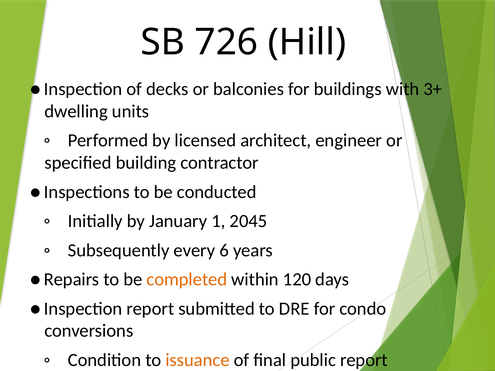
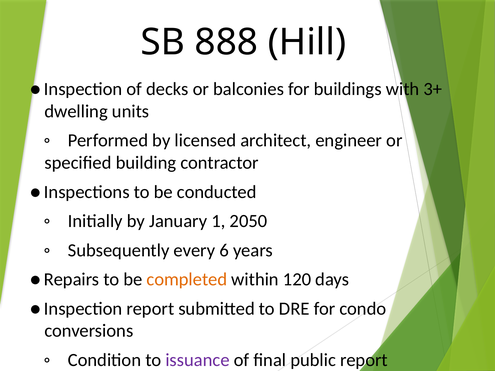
726: 726 -> 888 (226, 42)
2045: 2045 -> 2050 (248, 221)
issuance colour: orange -> purple (197, 360)
